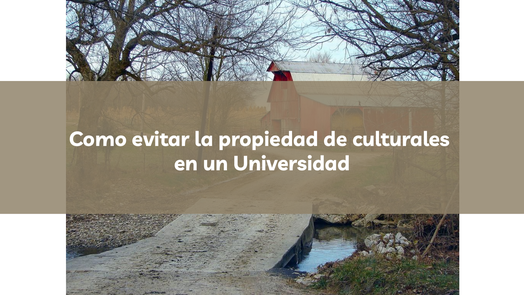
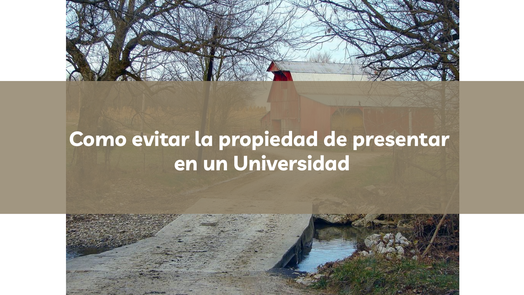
culturales: culturales -> presentar (401, 139)
